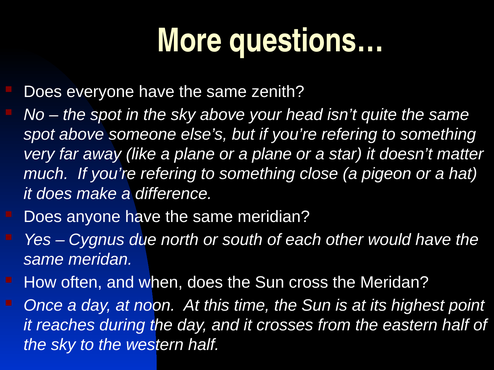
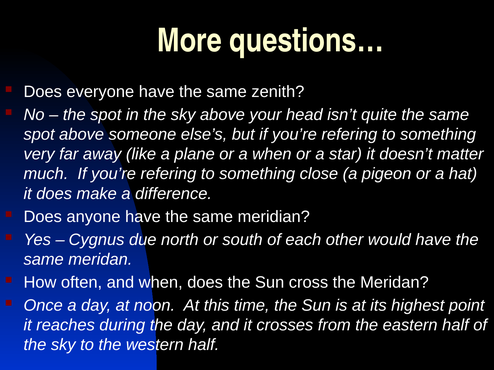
or a plane: plane -> when (272, 154)
